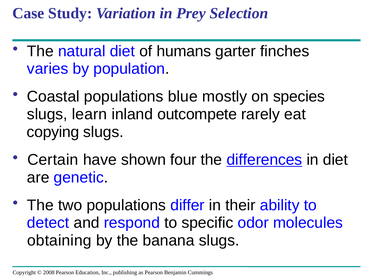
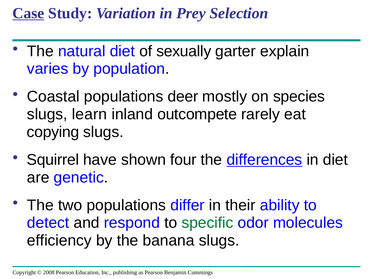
Case underline: none -> present (28, 13)
humans: humans -> sexually (184, 51)
finches: finches -> explain (285, 51)
blue: blue -> deer (183, 97)
Certain: Certain -> Squirrel (53, 160)
specific colour: black -> green (207, 223)
obtaining: obtaining -> efficiency (59, 241)
